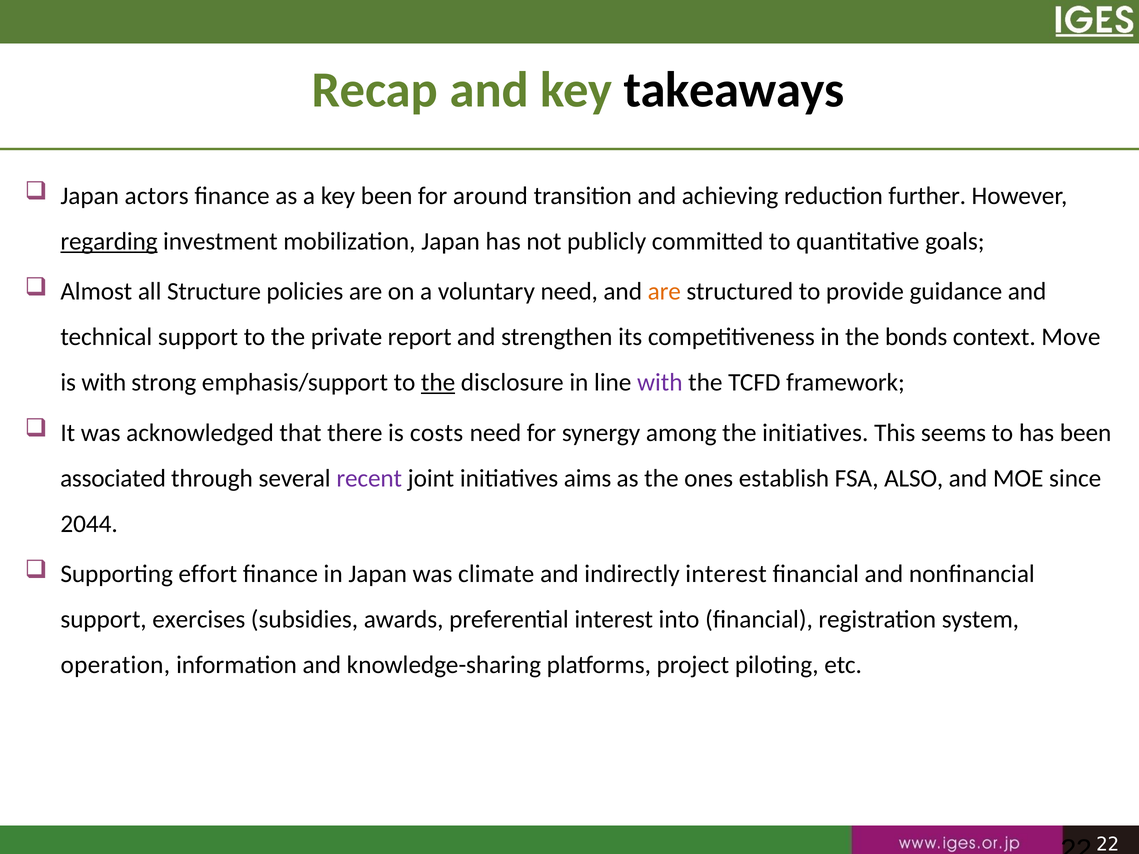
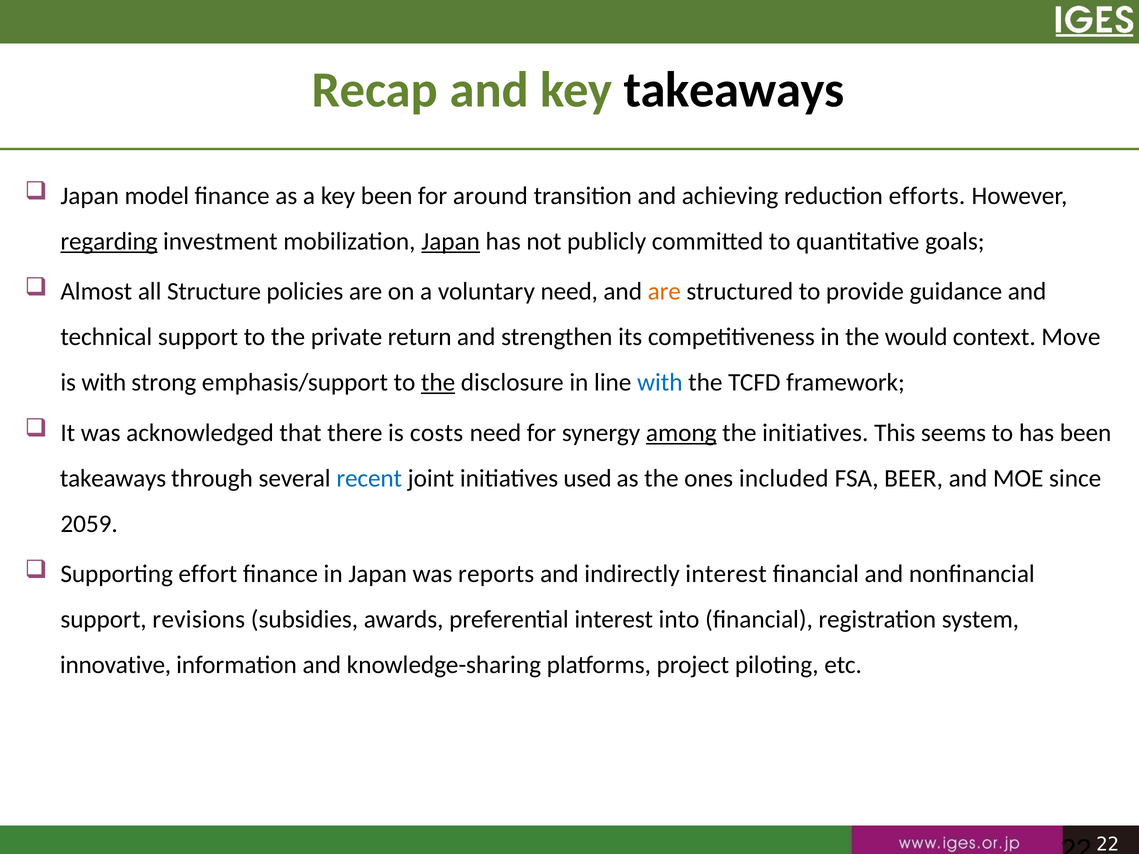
actors: actors -> model (157, 196)
further: further -> efforts (927, 196)
Japan underline: none -> present (451, 241)
report: report -> return (420, 337)
bonds: bonds -> would (916, 337)
with colour: purple -> blue (660, 383)
among underline: none -> present (681, 433)
associated: associated -> takeaways (113, 478)
recent colour: purple -> blue (369, 478)
aims: aims -> used (588, 478)
establish: establish -> included (784, 478)
ALSO: ALSO -> BEER (914, 478)
2044: 2044 -> 2059 (89, 524)
climate: climate -> reports (496, 574)
exercises: exercises -> revisions (199, 620)
operation: operation -> innovative (116, 665)
